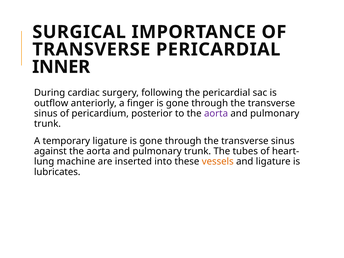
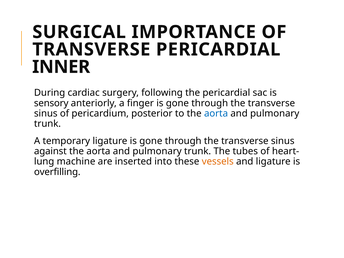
outflow: outflow -> sensory (51, 103)
aorta colour: purple -> blue (216, 113)
lubricates: lubricates -> overfilling (57, 172)
